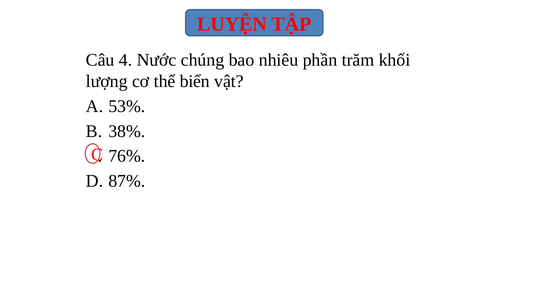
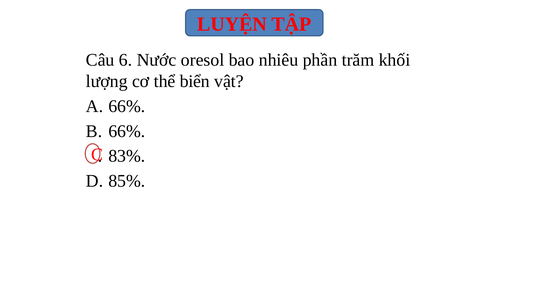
4: 4 -> 6 (126, 60)
chúng: chúng -> oresol (203, 60)
53%: 53% -> 66% (127, 106)
38%: 38% -> 66% (127, 131)
76%: 76% -> 83% (127, 156)
87%: 87% -> 85% (127, 181)
